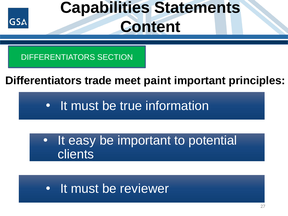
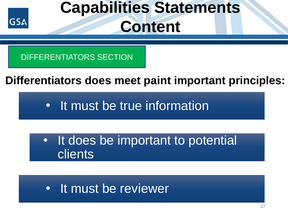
Differentiators trade: trade -> does (98, 81)
It easy: easy -> does (82, 140)
